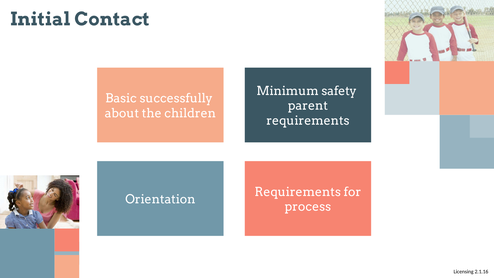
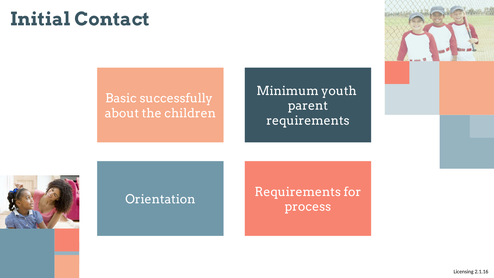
safety: safety -> youth (339, 91)
